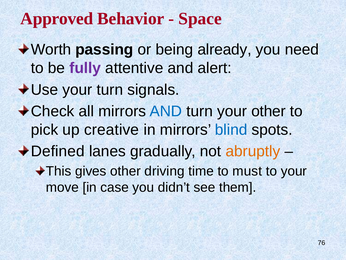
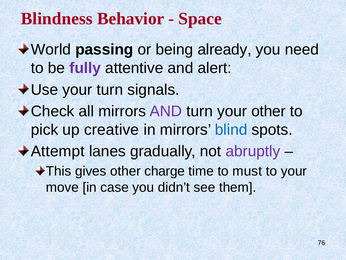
Approved: Approved -> Blindness (57, 18)
Worth: Worth -> World (51, 50)
AND colour: blue -> purple (166, 111)
Defined: Defined -> Attempt (58, 151)
abruptly colour: orange -> purple (253, 151)
driving: driving -> charge (165, 171)
